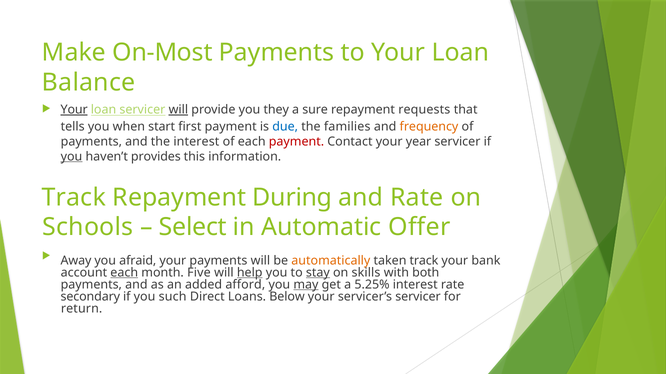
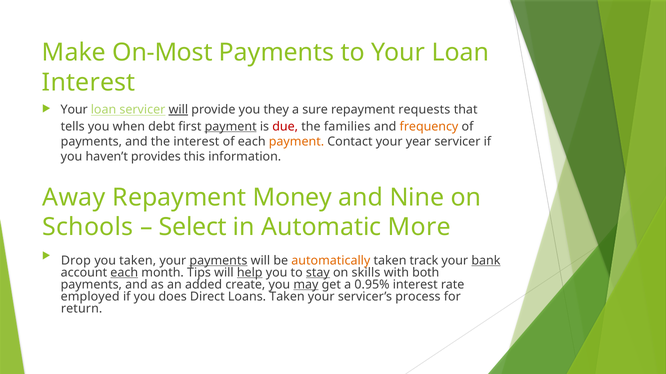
Balance: Balance -> Interest (89, 82)
Your underline: present -> none (74, 110)
start: start -> debt (162, 127)
payment underline: none -> present (231, 127)
due colour: blue -> red (285, 127)
payment colour: red -> orange (296, 142)
you underline: present -> none (72, 157)
Track: Track -> Away (74, 198)
During: During -> Money (292, 198)
and Rate: Rate -> Nine (417, 198)
Offer: Offer -> More (419, 228)
Away: Away -> Drop (76, 261)
you afraid: afraid -> taken (138, 261)
payments underline: none -> present (218, 261)
bank underline: none -> present (486, 261)
Five: Five -> Tips (199, 273)
afford: afford -> create (245, 285)
5.25%: 5.25% -> 0.95% (372, 285)
secondary: secondary -> employed (90, 297)
such: such -> does (173, 297)
Loans Below: Below -> Taken (287, 297)
servicer’s servicer: servicer -> process (418, 297)
